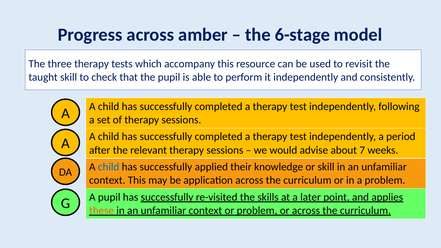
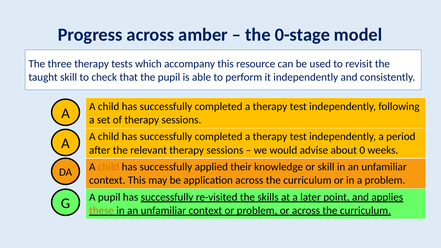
6-stage: 6-stage -> 0-stage (302, 35)
7: 7 -> 0 (362, 150)
child colour: blue -> orange (109, 167)
